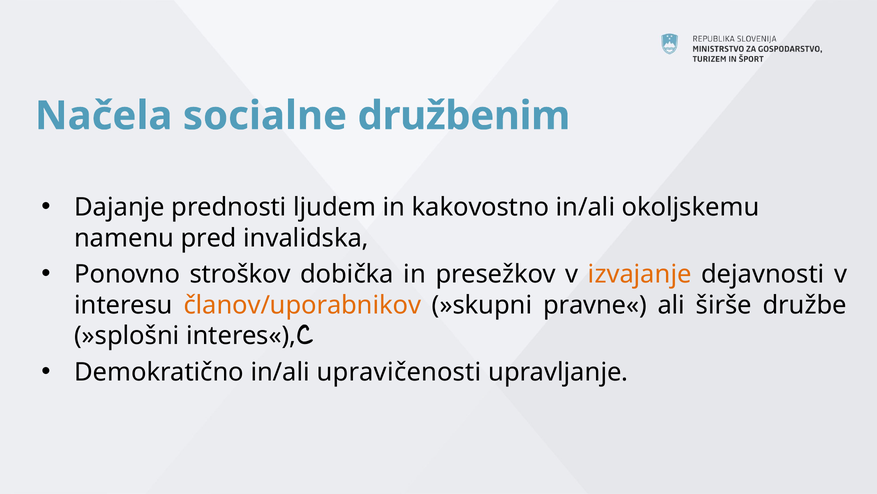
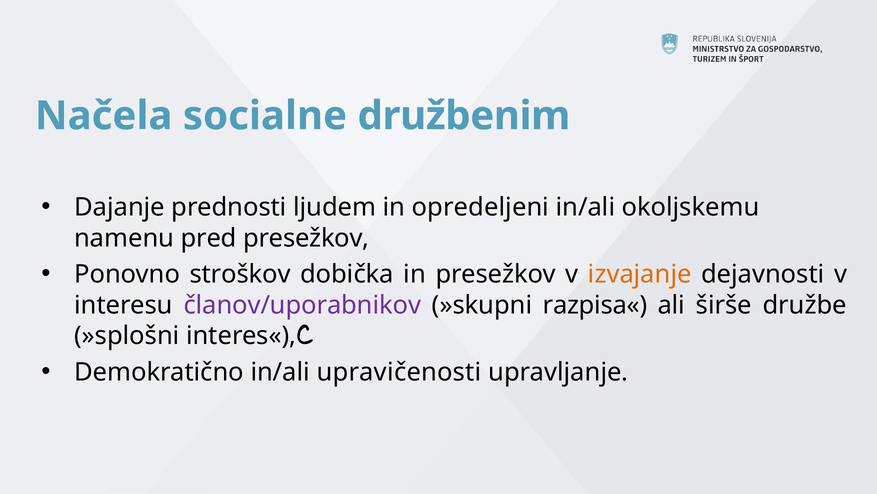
kakovostno: kakovostno -> opredeljeni (480, 207)
pred invalidska: invalidska -> presežkov (306, 238)
članov/uporabnikov colour: orange -> purple (302, 305)
pravne«: pravne« -> razpisa« (595, 305)
